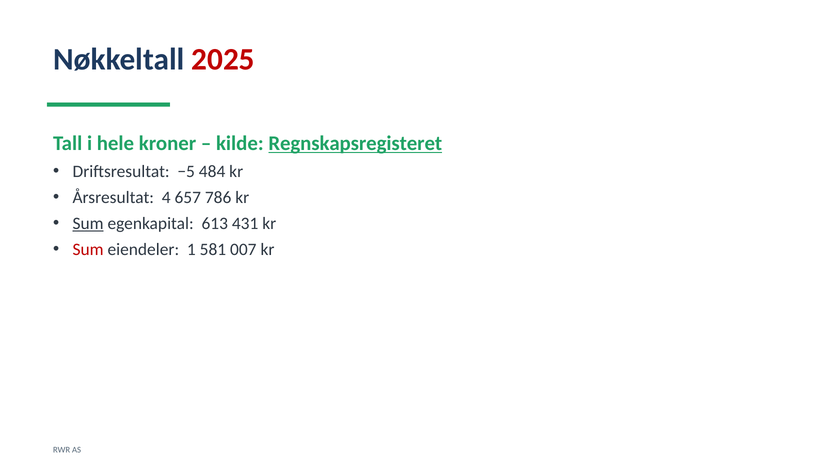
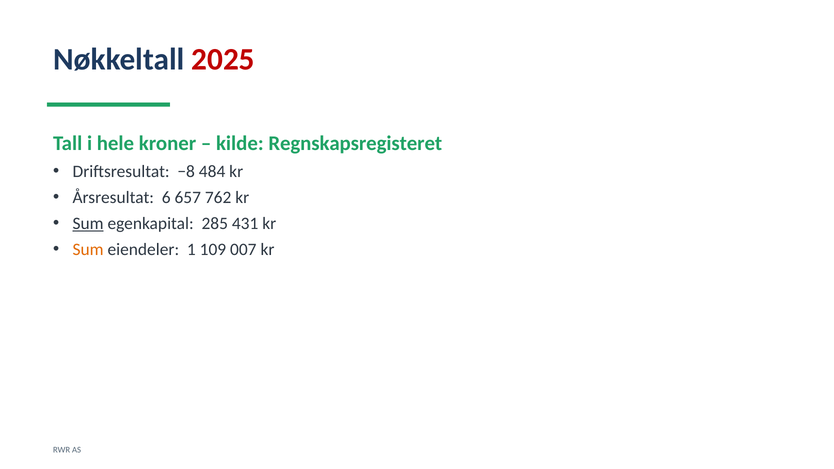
Regnskapsregisteret underline: present -> none (355, 144)
−5: −5 -> −8 (186, 171)
4: 4 -> 6 (166, 198)
786: 786 -> 762 (218, 198)
613: 613 -> 285 (215, 224)
Sum colour: red -> orange (88, 250)
581: 581 -> 109 (213, 250)
